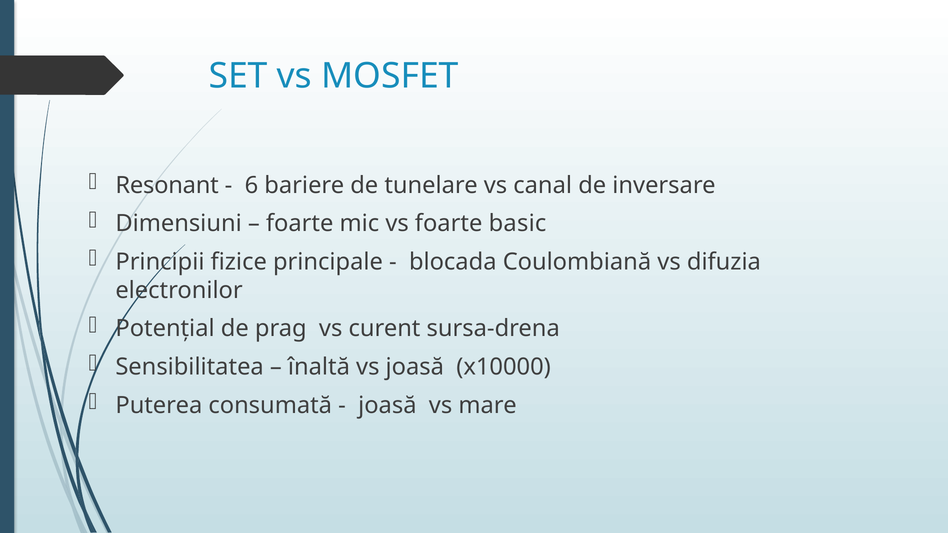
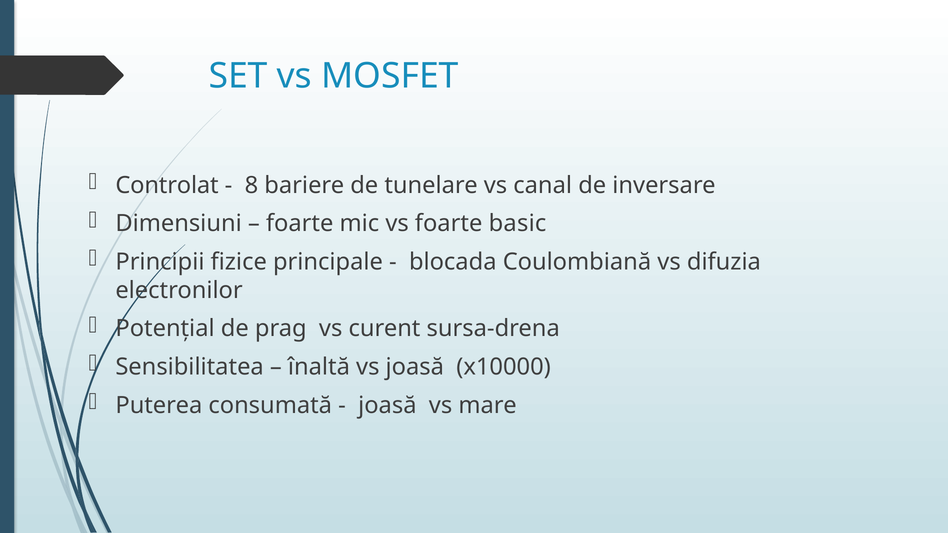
Resonant: Resonant -> Controlat (167, 185)
6: 6 -> 8 (251, 185)
